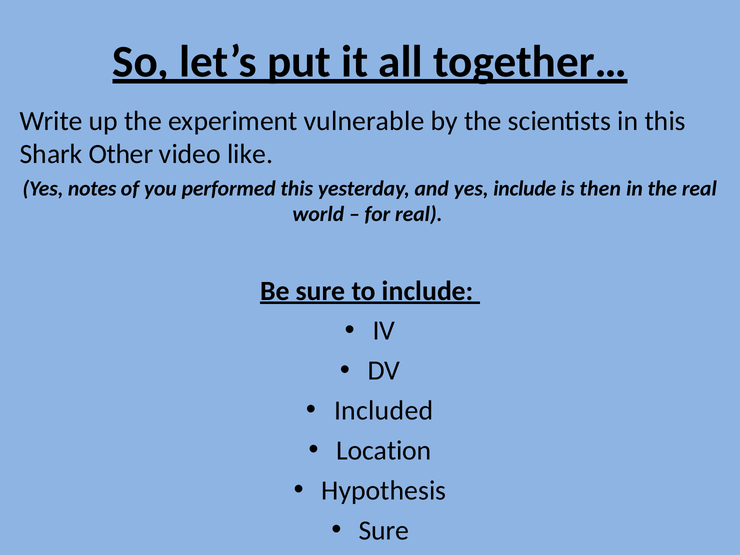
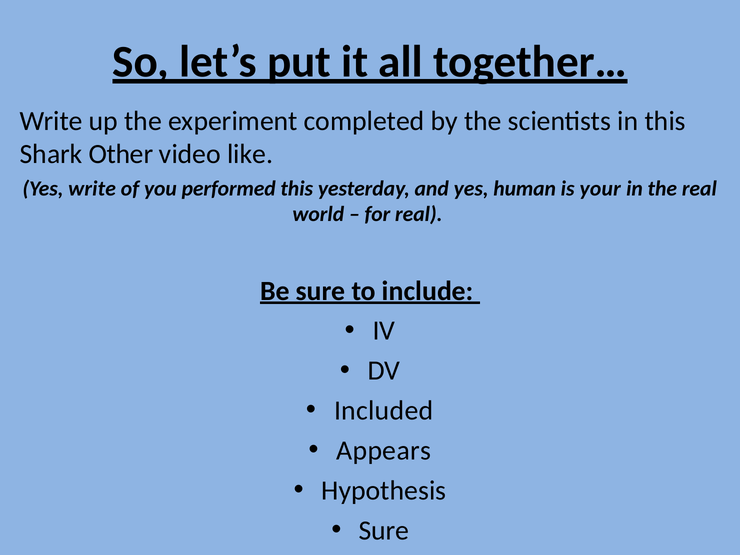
vulnerable: vulnerable -> completed (364, 121)
Yes notes: notes -> write (92, 188)
yes include: include -> human (525, 188)
then: then -> your (600, 188)
Location: Location -> Appears (384, 451)
